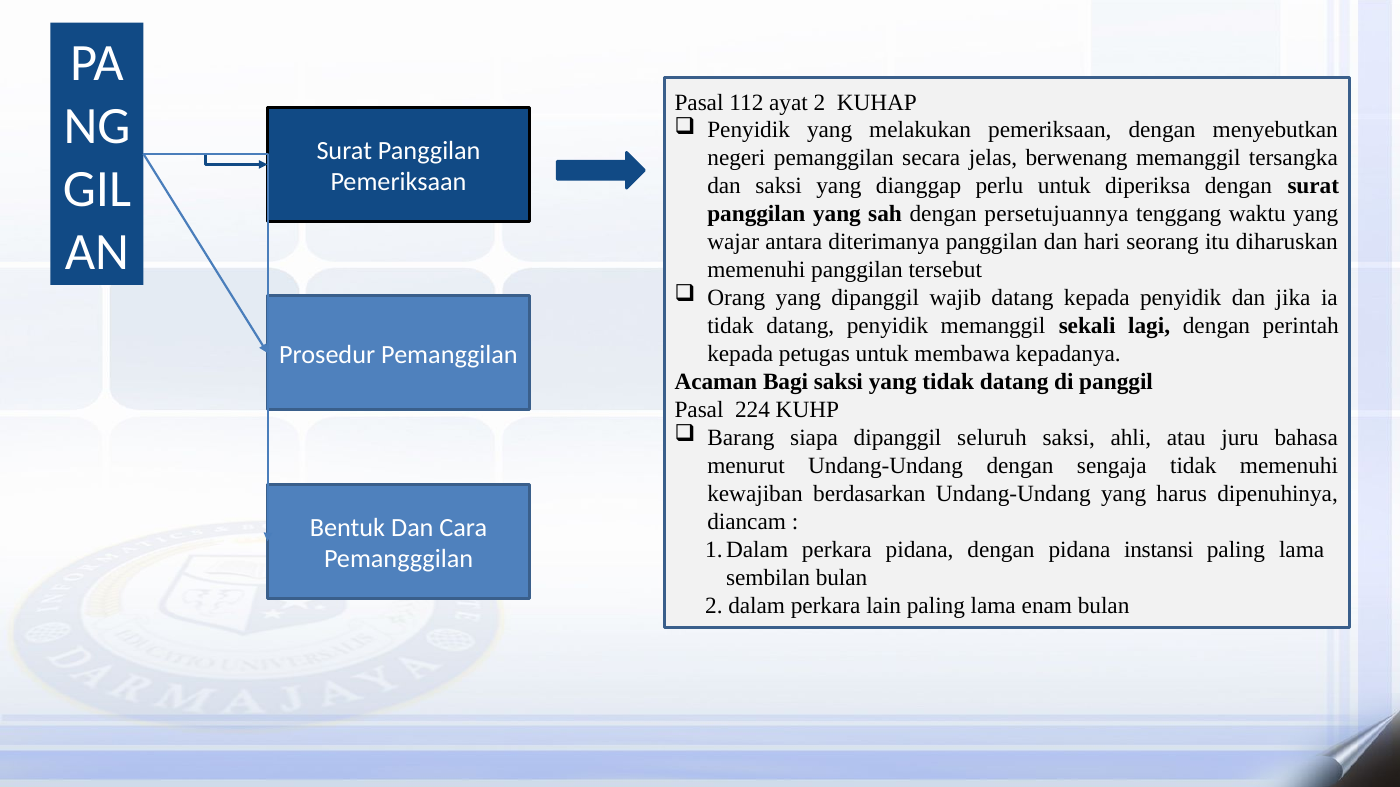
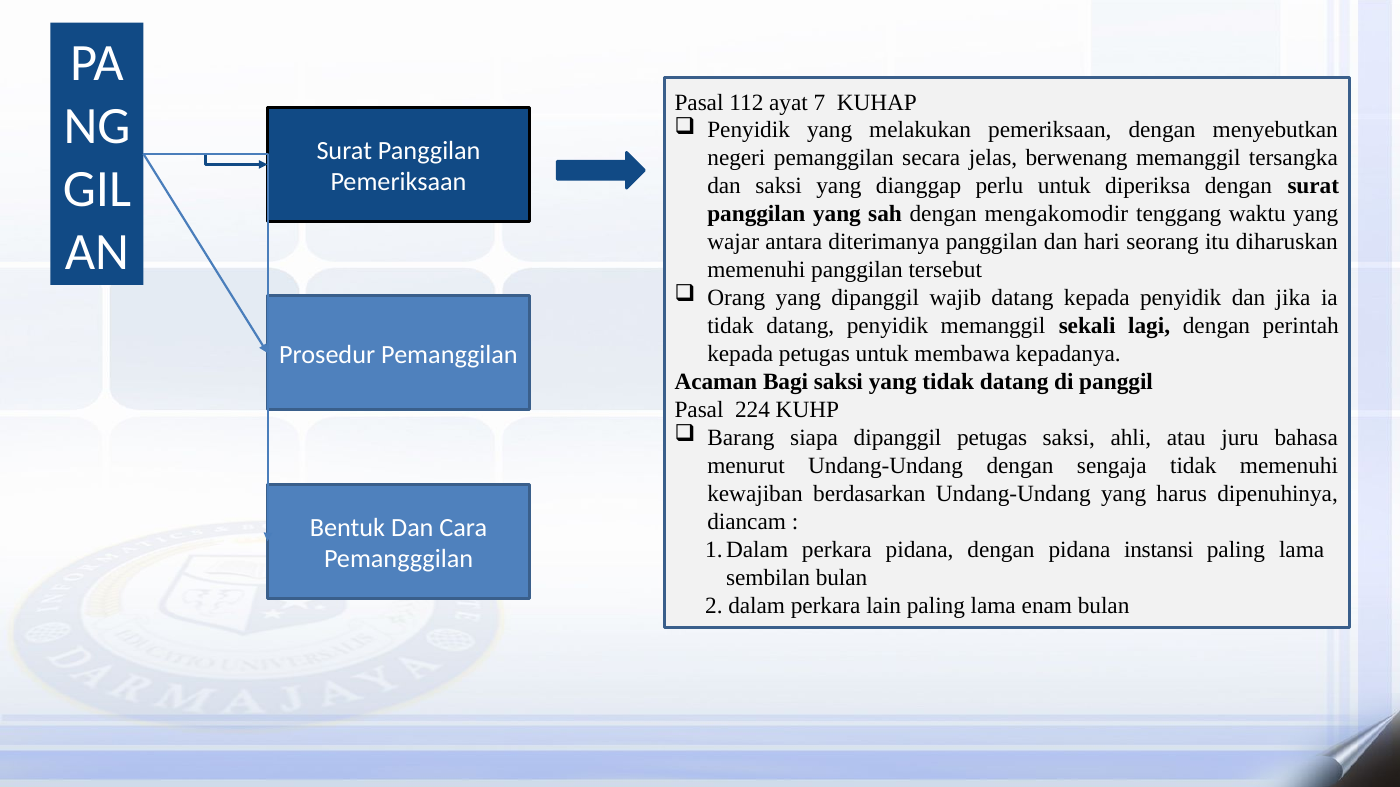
ayat 2: 2 -> 7 (819, 102)
persetujuannya: persetujuannya -> mengakomodir (1056, 214)
dipanggil seluruh: seluruh -> petugas (992, 438)
